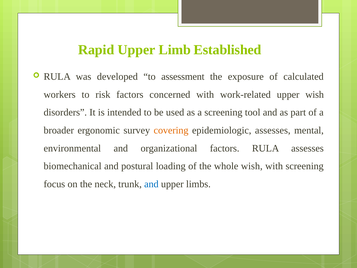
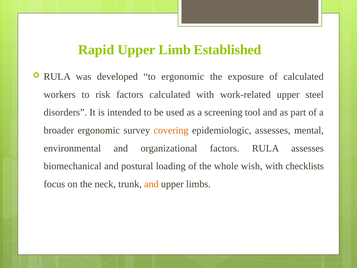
to assessment: assessment -> ergonomic (183, 77)
factors concerned: concerned -> calculated (170, 94)
upper wish: wish -> steel (315, 94)
with screening: screening -> checklists (305, 166)
and colour: blue -> orange (151, 184)
